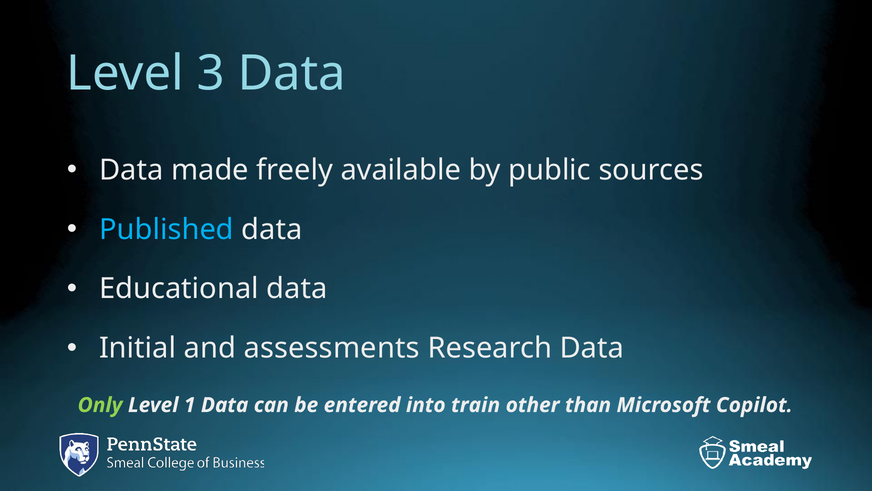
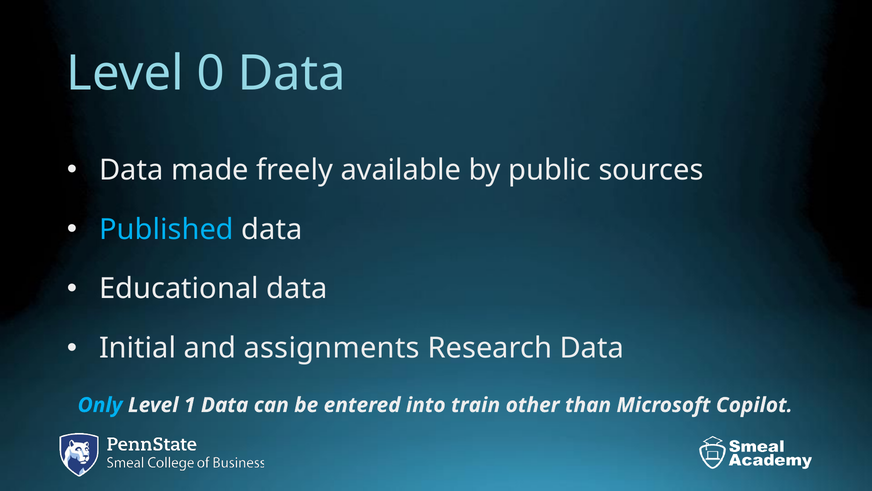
3: 3 -> 0 (211, 73)
assessments: assessments -> assignments (332, 348)
Only colour: light green -> light blue (100, 405)
